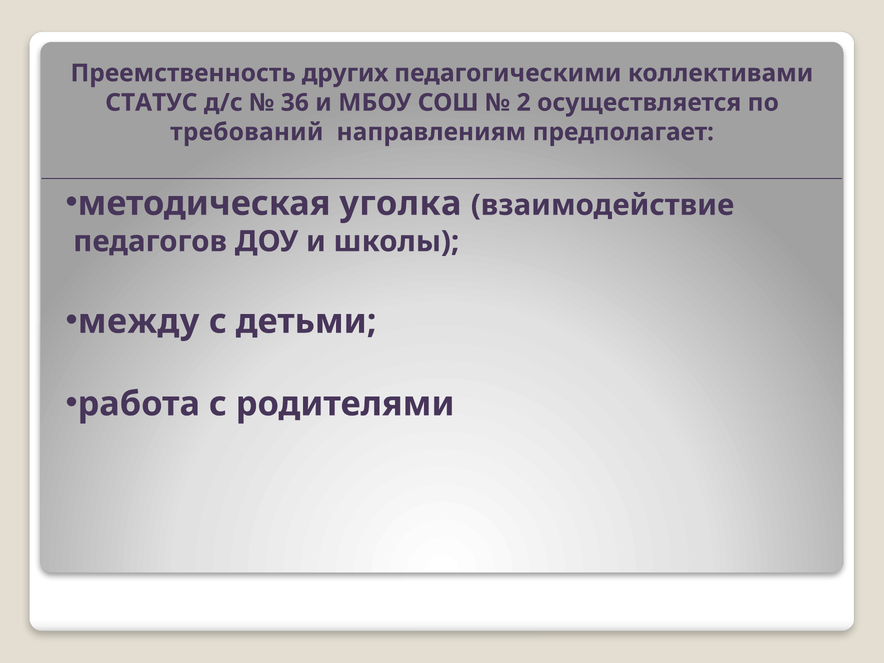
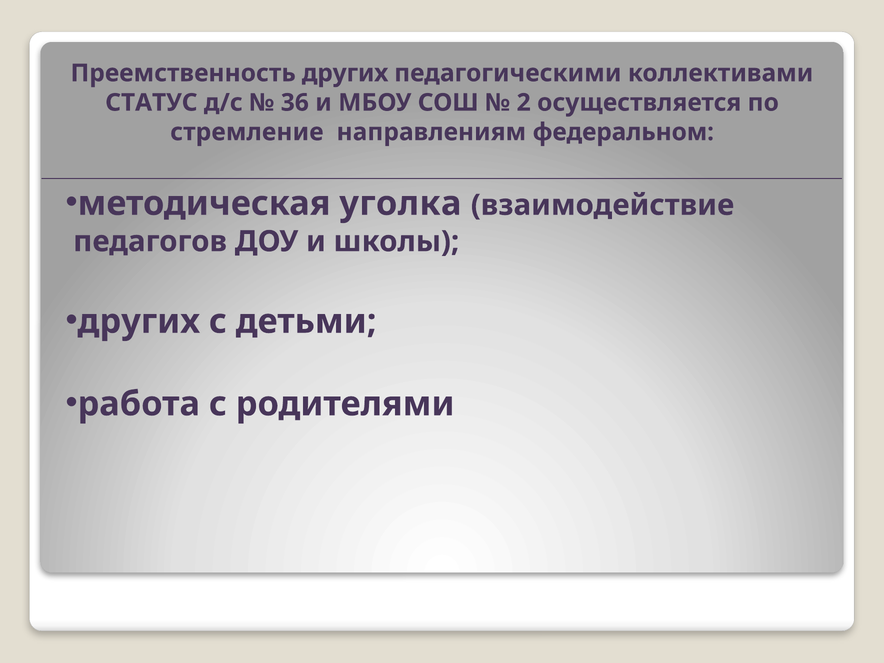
требований: требований -> стремление (247, 132)
предполагает: предполагает -> федеральном (623, 132)
между: между -> других (139, 321)
